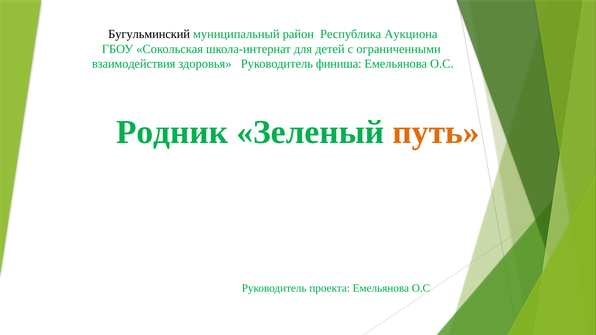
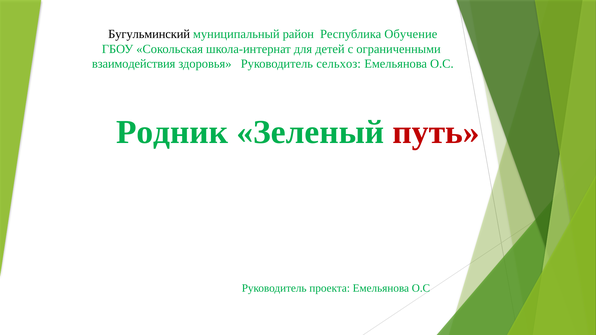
Аукциона: Аукциона -> Обучение (411, 34)
финиша: финиша -> сельхоз (339, 64)
путь colour: orange -> red (436, 132)
